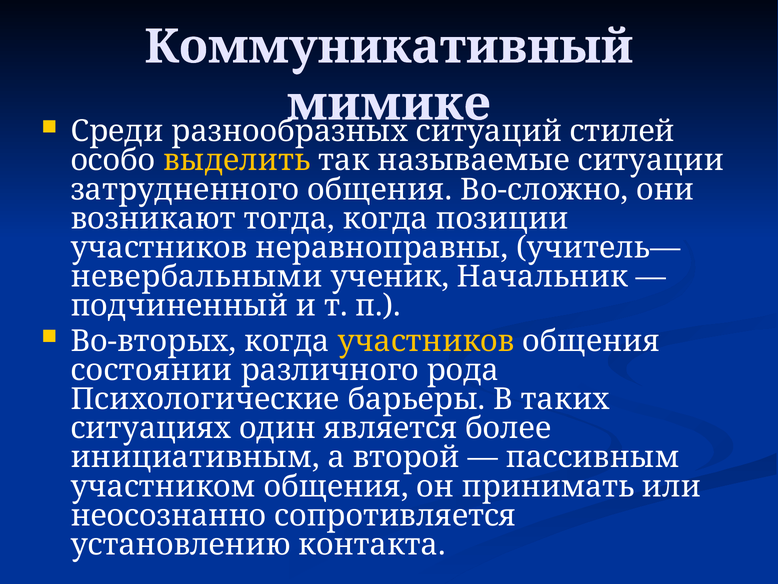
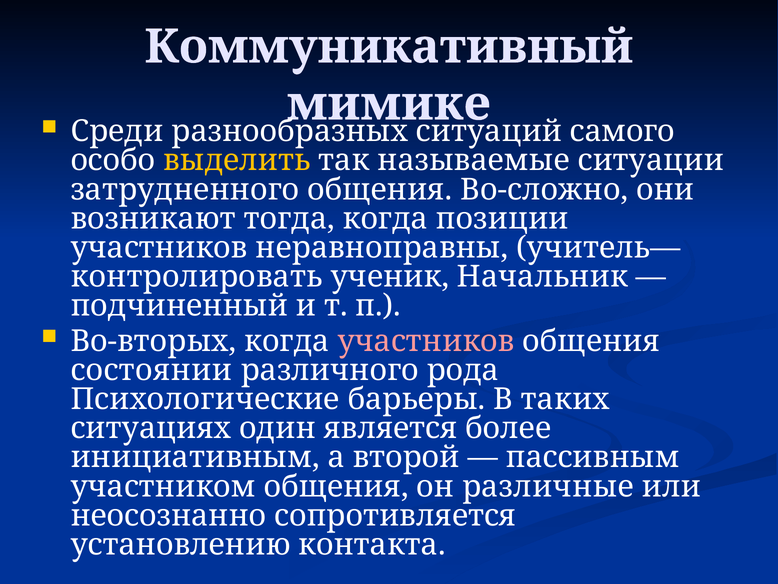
стилей: стилей -> самого (622, 131)
невербальными: невербальными -> контролировать (197, 277)
участников colour: yellow -> pink (426, 341)
принимать: принимать -> различные (548, 486)
